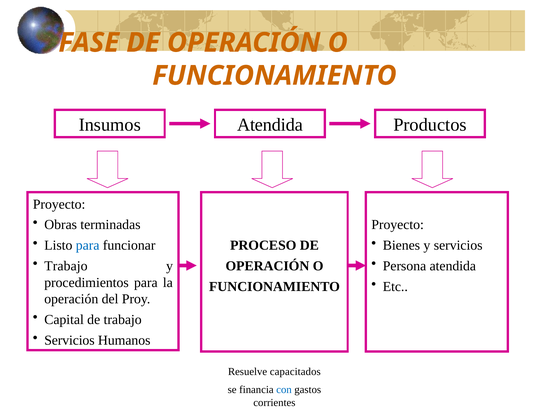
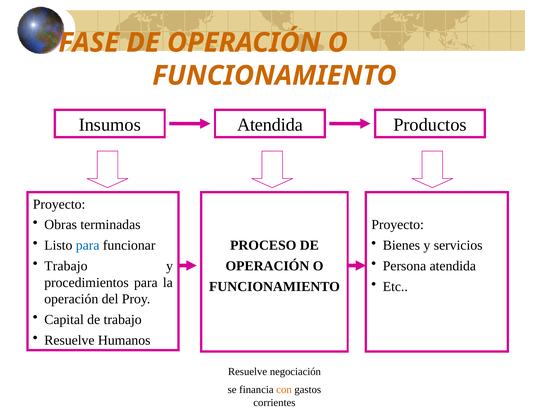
Servicios: Servicios -> Resuelve (69, 340)
capacitados: capacitados -> negociación (295, 371)
con colour: blue -> orange (284, 389)
